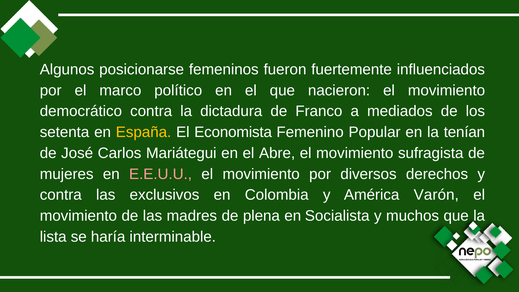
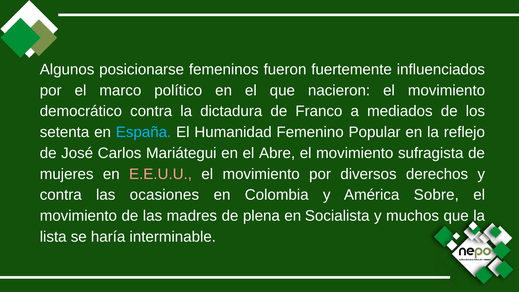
España colour: yellow -> light blue (144, 132)
Economista: Economista -> Humanidad (233, 132)
tenían: tenían -> reflejo (464, 132)
exclusivos: exclusivos -> ocasiones (164, 195)
Varón: Varón -> Sobre (436, 195)
